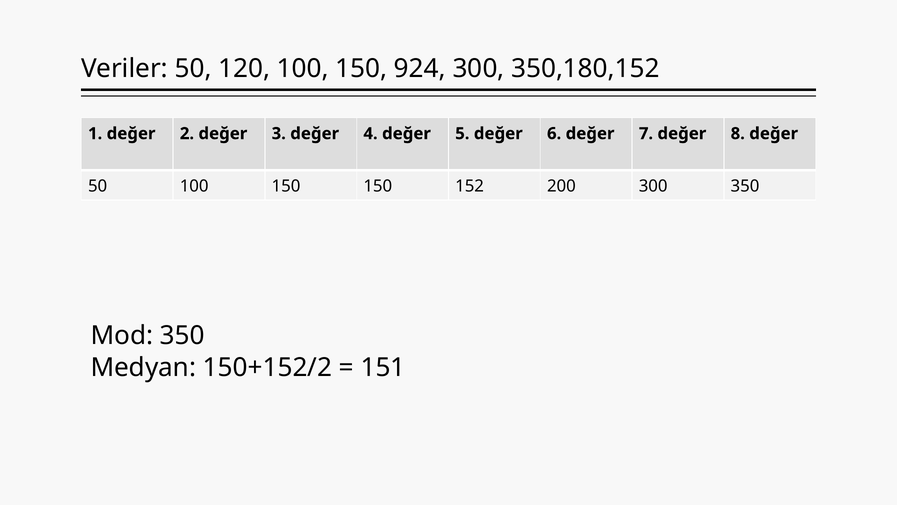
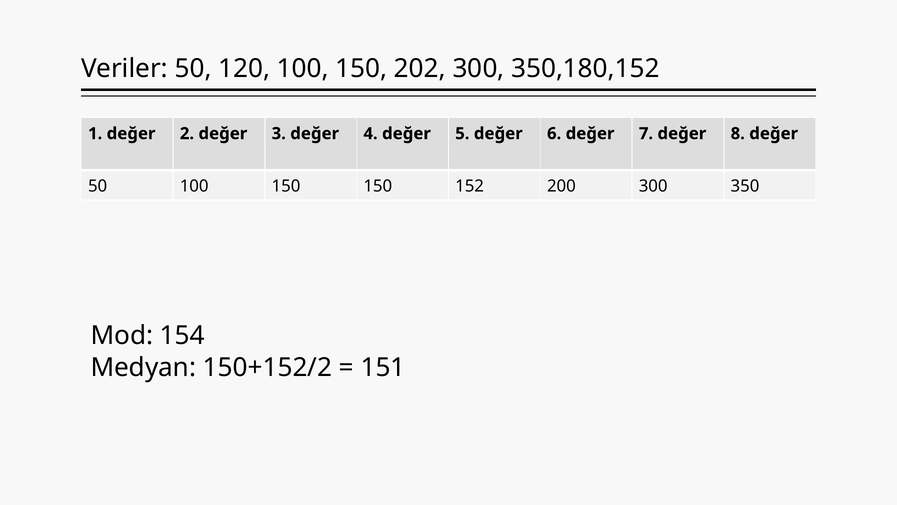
924: 924 -> 202 (420, 69)
Mod 350: 350 -> 154 (182, 335)
